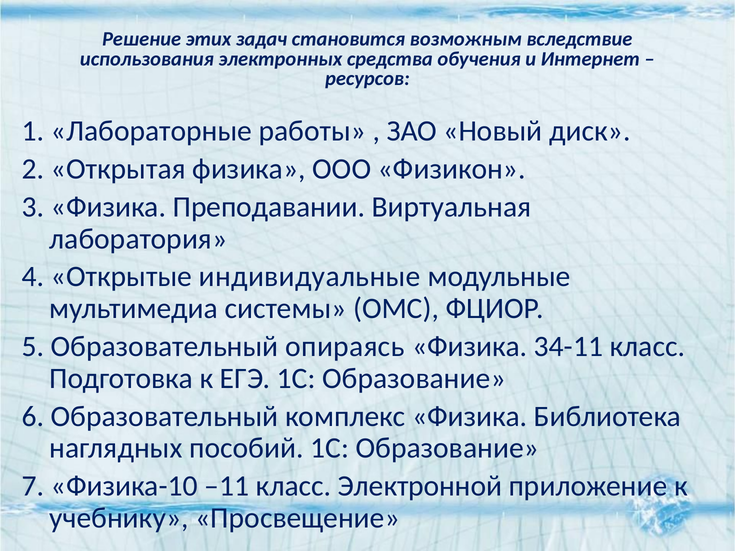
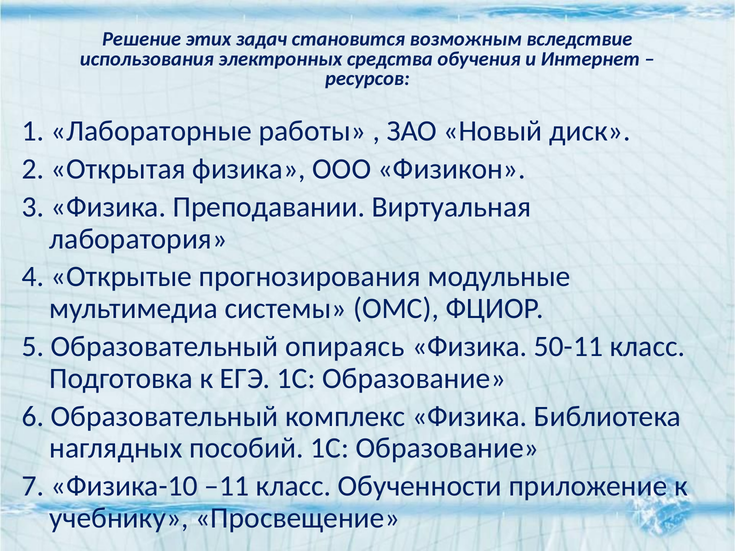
индивидуальные: индивидуальные -> прогнозирования (310, 277)
34-11: 34-11 -> 50-11 (568, 347)
Электронной: Электронной -> Обученности (420, 486)
